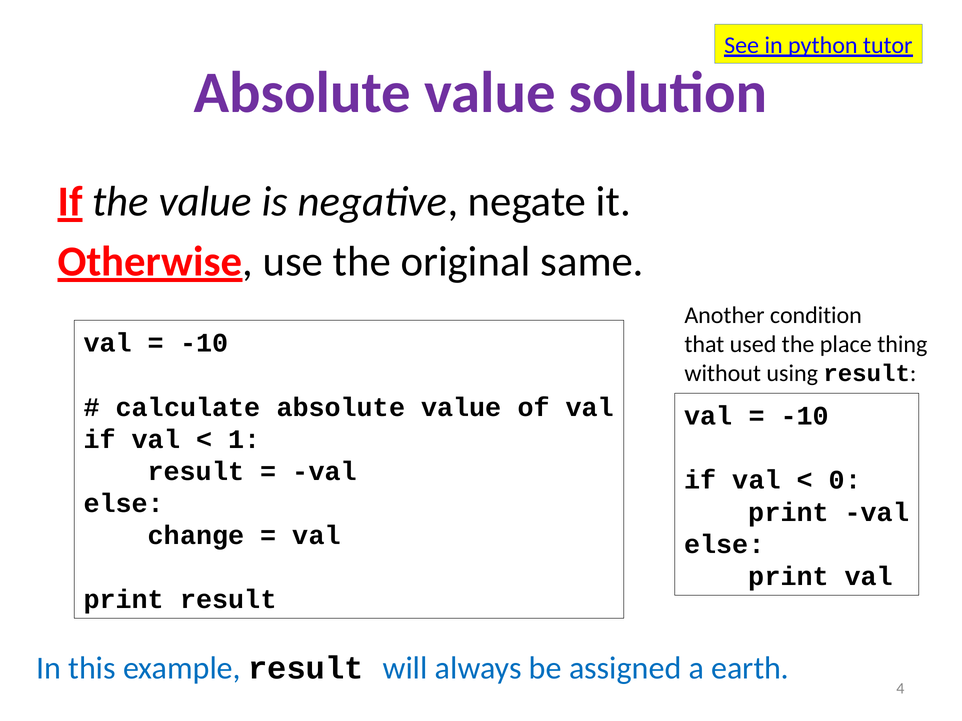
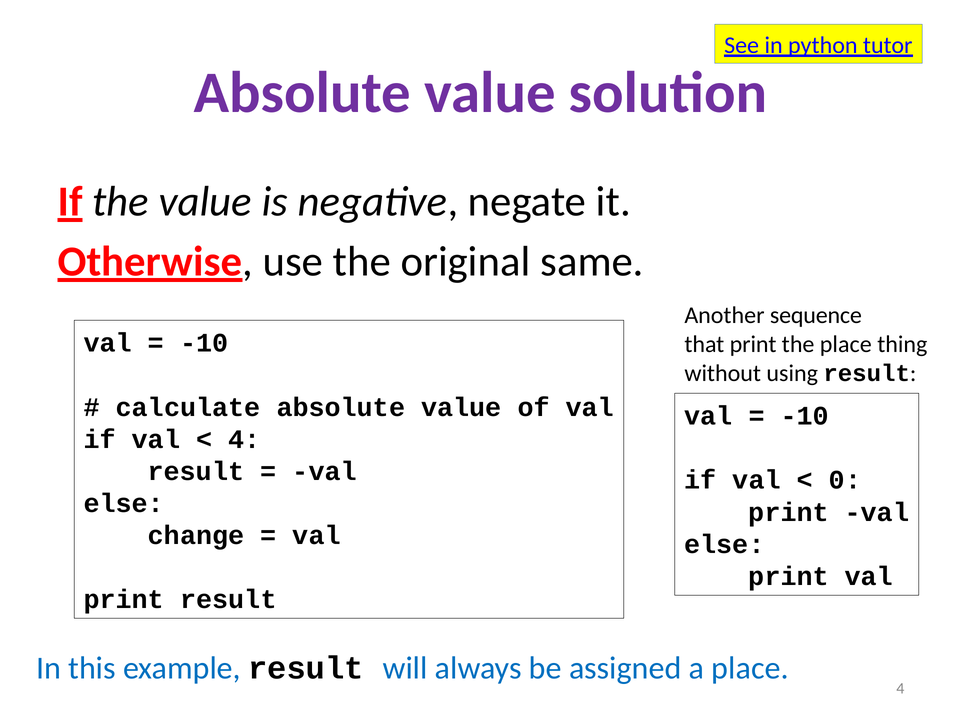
condition: condition -> sequence (816, 316)
that used: used -> print (753, 345)
1: 1 -> 4 (244, 440)
a earth: earth -> place (750, 669)
